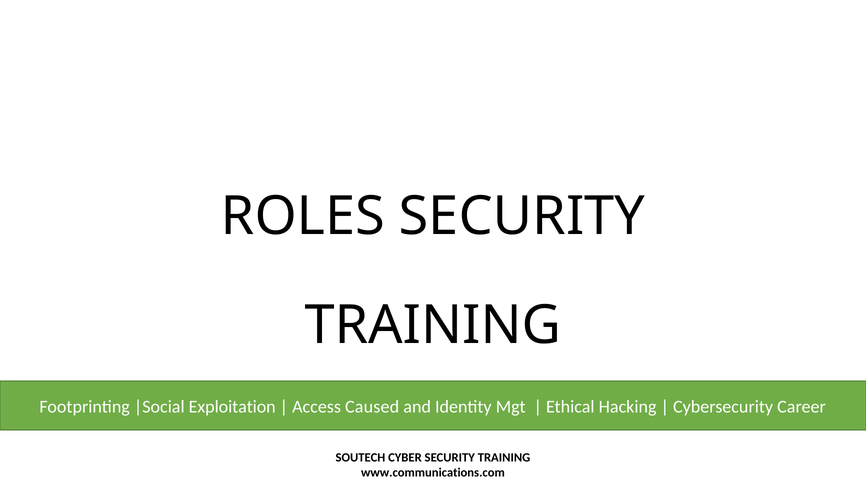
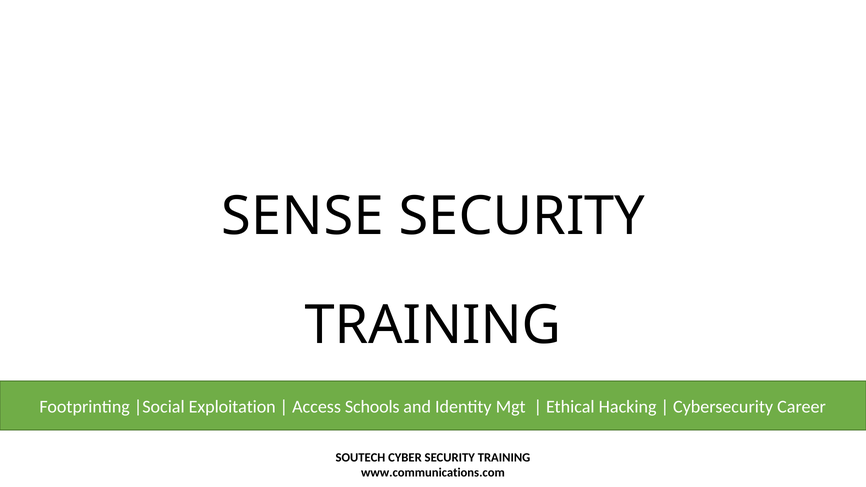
ROLES: ROLES -> SENSE (303, 216)
Caused: Caused -> Schools (372, 407)
